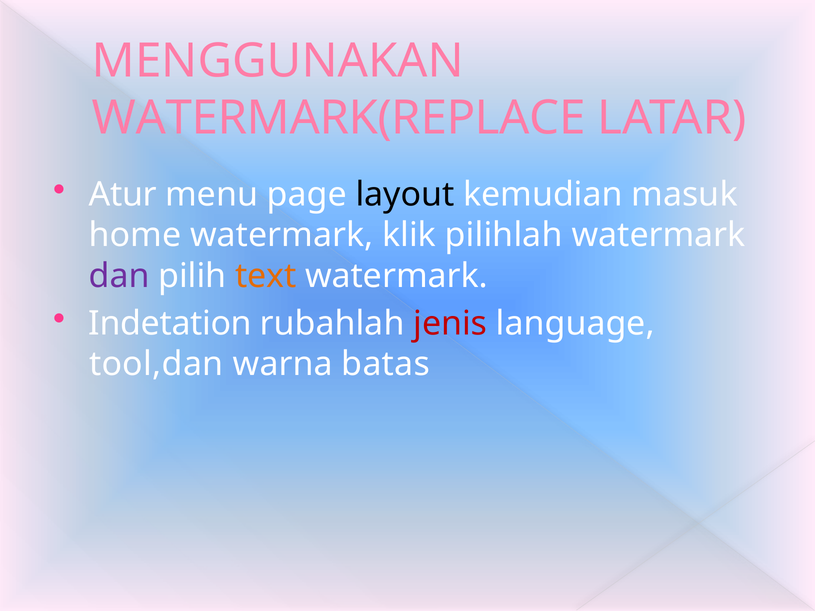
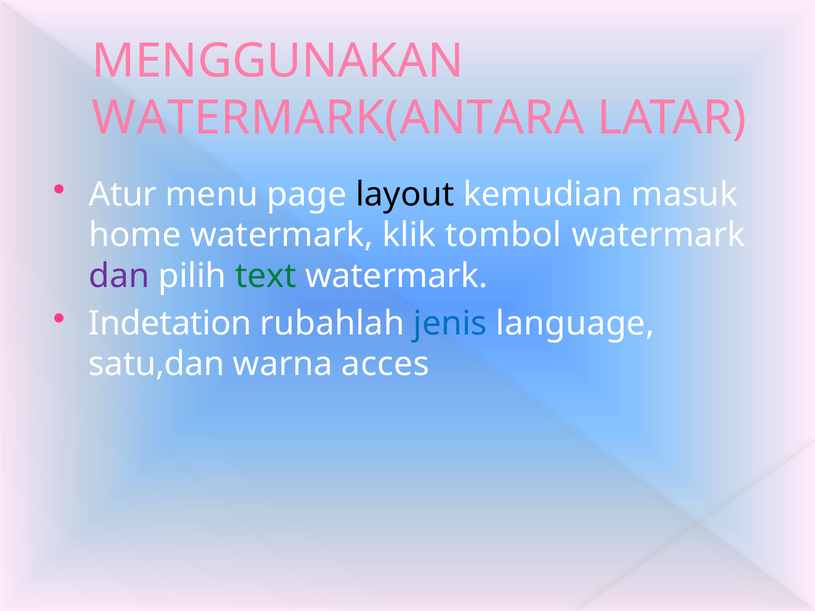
WATERMARK(REPLACE: WATERMARK(REPLACE -> WATERMARK(ANTARA (338, 118)
pilihlah: pilihlah -> tombol (504, 235)
text colour: orange -> green (266, 276)
jenis colour: red -> blue (450, 324)
tool,dan: tool,dan -> satu,dan (157, 364)
batas: batas -> acces (386, 364)
